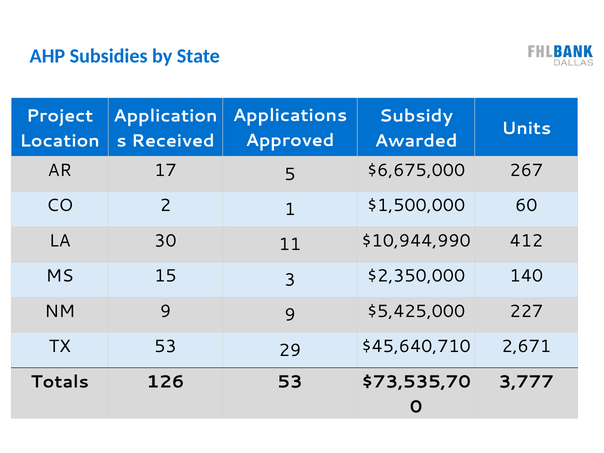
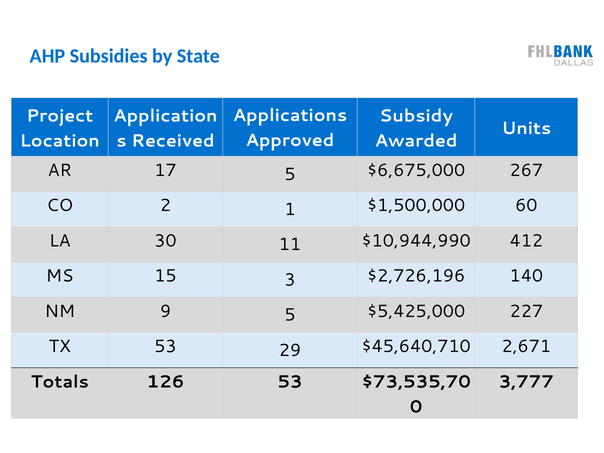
$2,350,000: $2,350,000 -> $2,726,196 (416, 276)
9 9: 9 -> 5 (290, 315)
